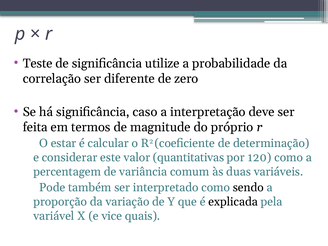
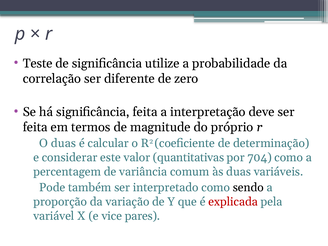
significância caso: caso -> feita (145, 112)
O estar: estar -> duas (63, 143)
120: 120 -> 704 (260, 158)
explicada colour: black -> red (233, 202)
quais: quais -> pares (142, 216)
